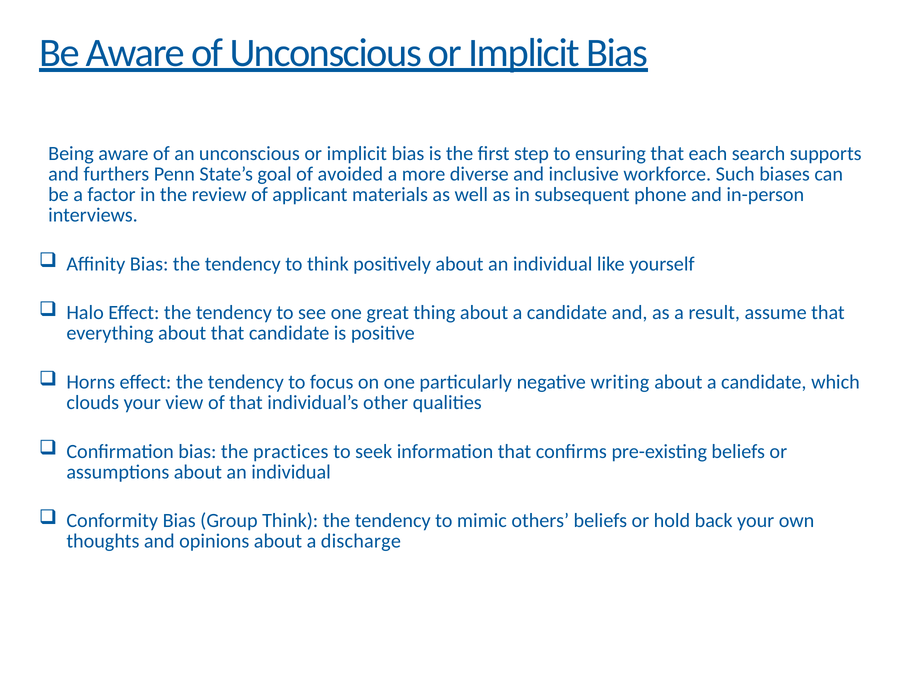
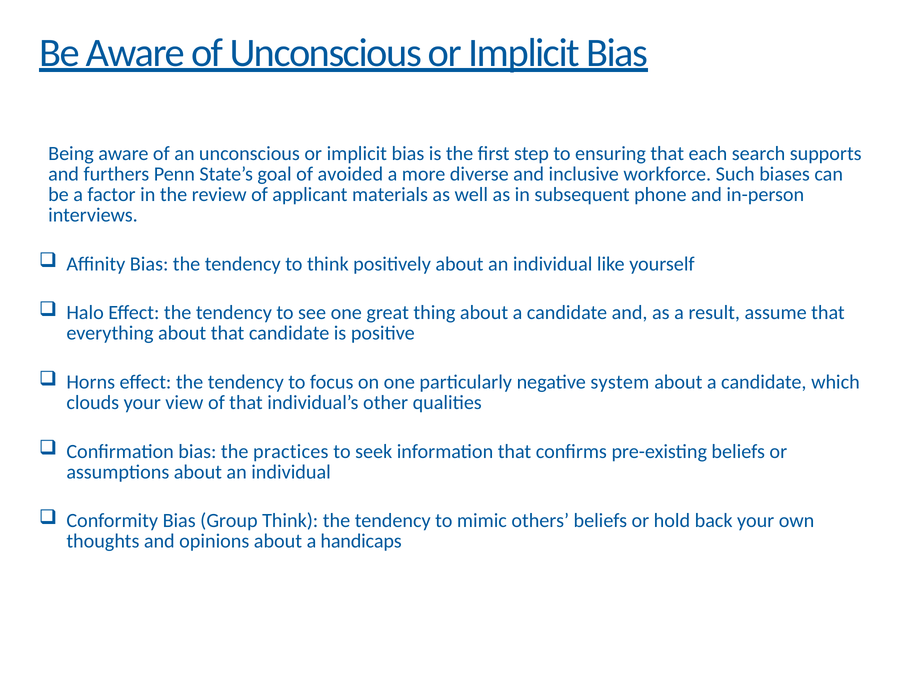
writing: writing -> system (620, 382)
discharge: discharge -> handicaps (361, 542)
